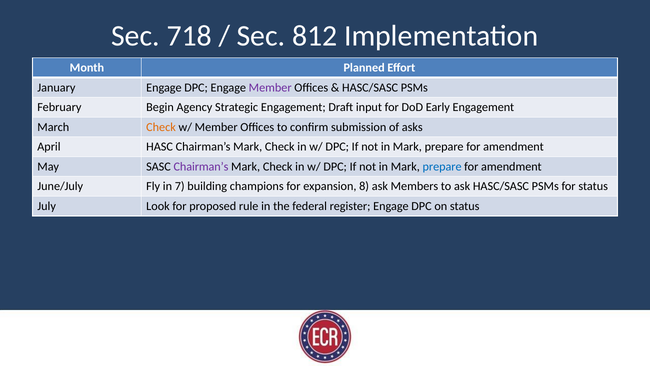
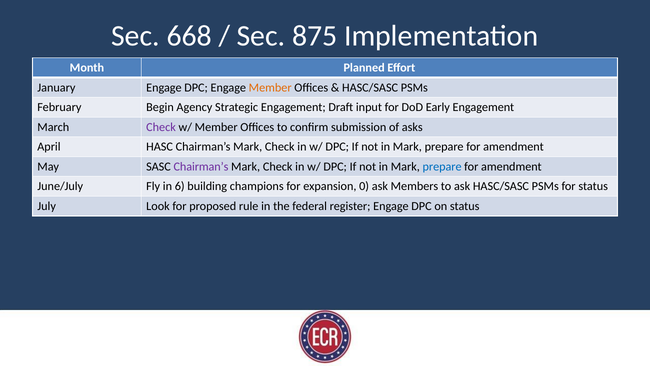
718: 718 -> 668 (189, 36)
812: 812 -> 875 (315, 36)
Member colour: purple -> orange (270, 87)
Check colour: orange -> purple (161, 127)
7: 7 -> 6 (180, 186)
8: 8 -> 0 (364, 186)
